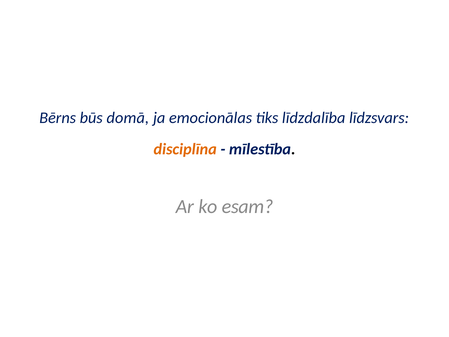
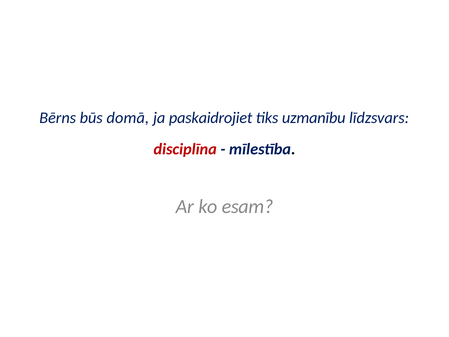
emocionālas: emocionālas -> paskaidrojiet (211, 118)
līdzdalība: līdzdalība -> uzmanību (314, 118)
disciplīna colour: orange -> red (185, 149)
